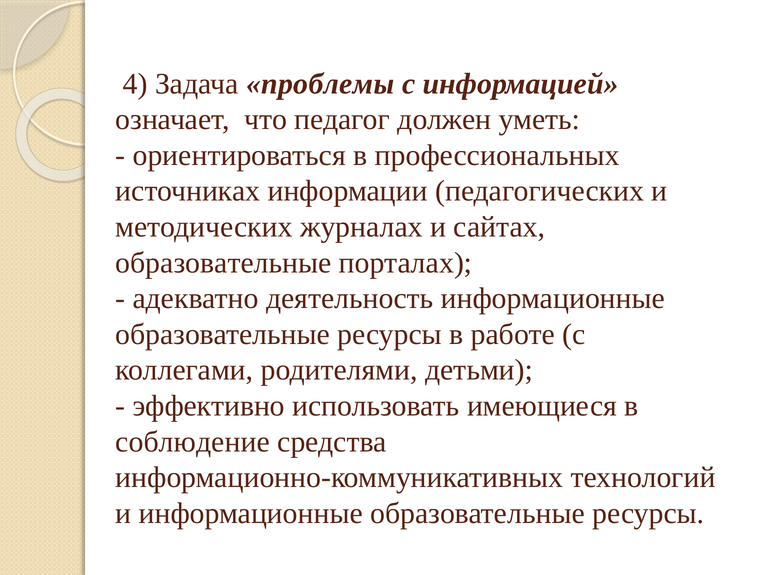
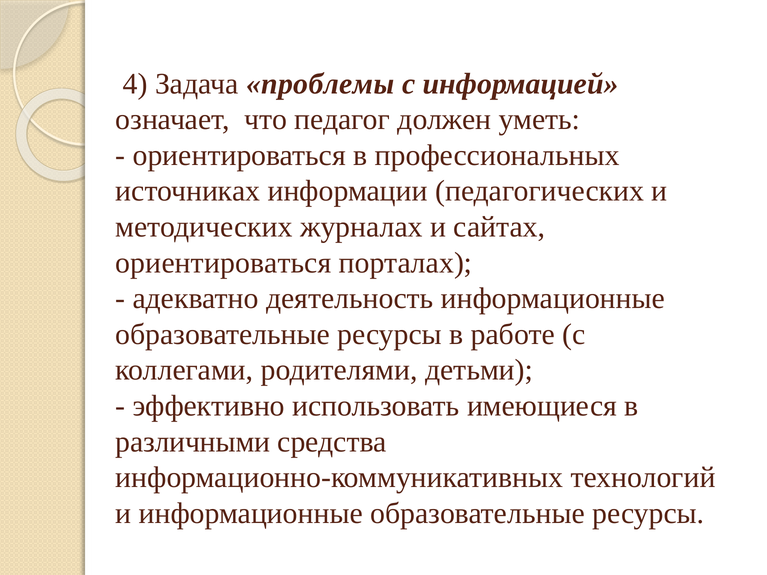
образовательные: образовательные -> ориентироваться (223, 263)
соблюдение: соблюдение -> различными (193, 442)
